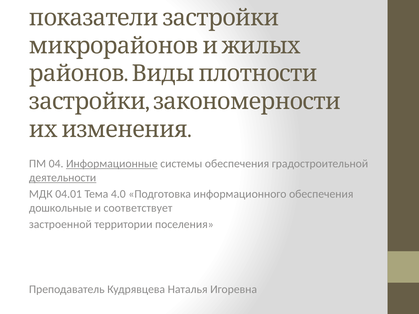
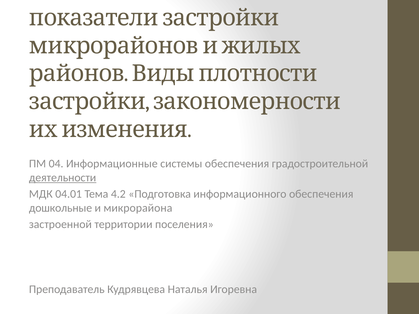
Информационные underline: present -> none (112, 164)
4.0: 4.0 -> 4.2 (118, 194)
соответствует: соответствует -> микрорайона (138, 208)
